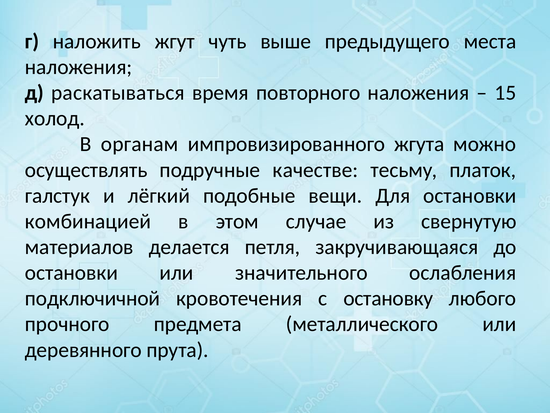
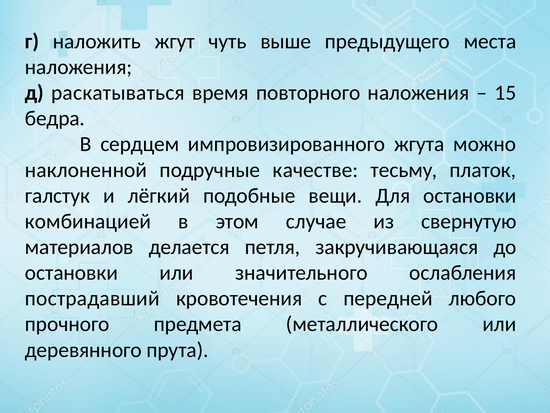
холод: холод -> бедра (55, 118)
органам: органам -> сердцем (140, 144)
осуществлять: осуществлять -> наклоненной (86, 170)
подключичной: подключичной -> пострадавший (92, 298)
остановку: остановку -> передней (388, 298)
